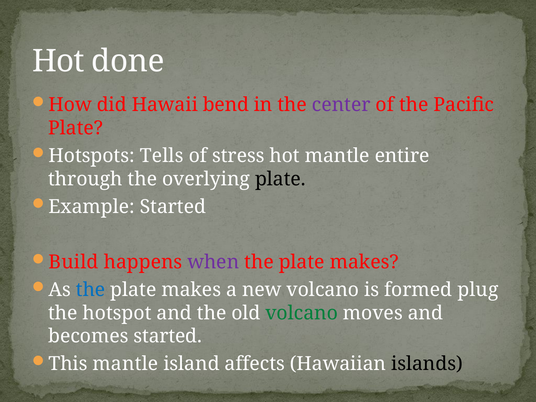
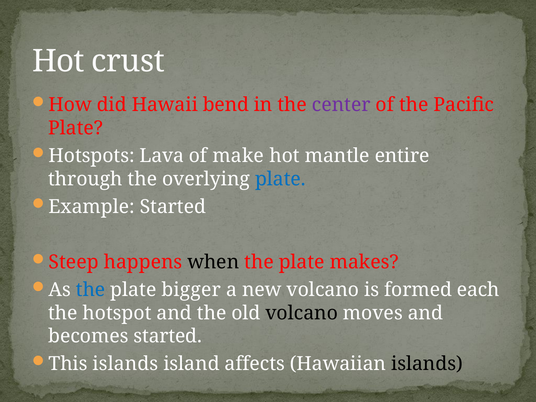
done: done -> crust (128, 61)
Tells: Tells -> Lava (162, 156)
stress: stress -> make (238, 156)
plate colour: black -> blue (280, 179)
Build: Build -> Steep (74, 262)
when colour: purple -> black (213, 262)
makes: makes -> bigger (191, 290)
plug: plug -> each (478, 290)
volcano colour: green -> black (302, 313)
This mantle: mantle -> islands (125, 364)
